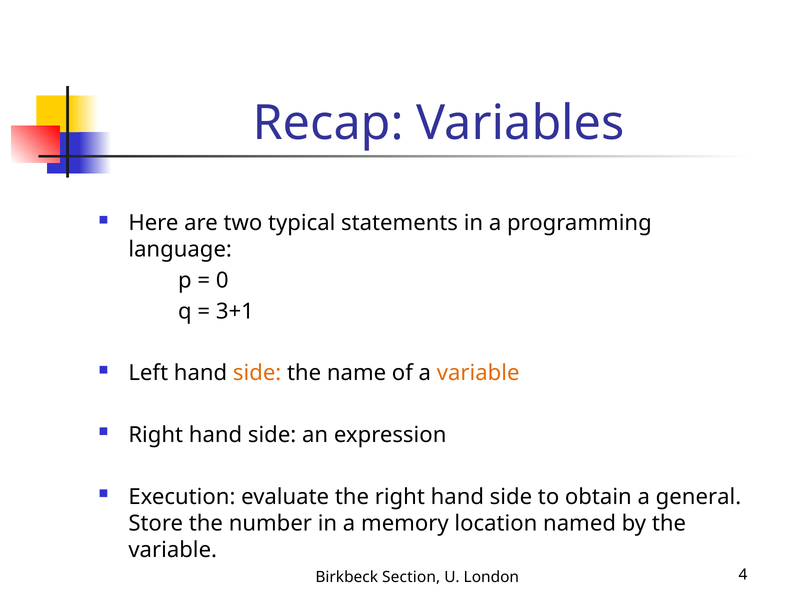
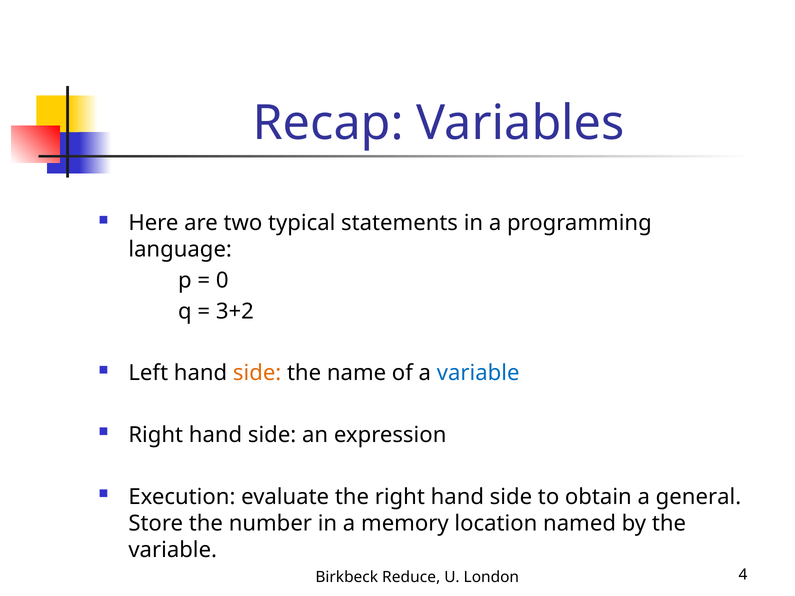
3+1: 3+1 -> 3+2 (235, 311)
variable colour: orange -> blue (478, 373)
Section: Section -> Reduce (411, 577)
